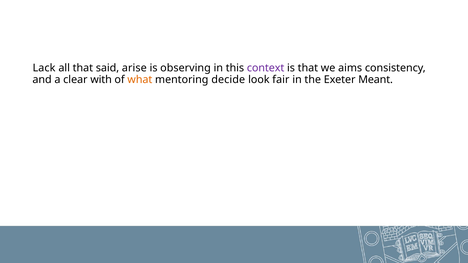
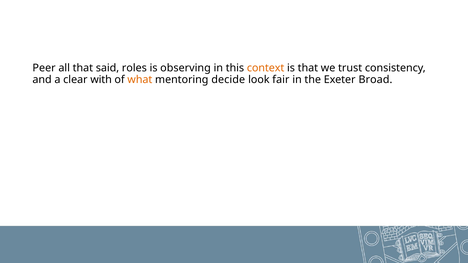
Lack: Lack -> Peer (44, 68)
arise: arise -> roles (134, 68)
context colour: purple -> orange (266, 68)
aims: aims -> trust (350, 68)
Meant: Meant -> Broad (375, 80)
